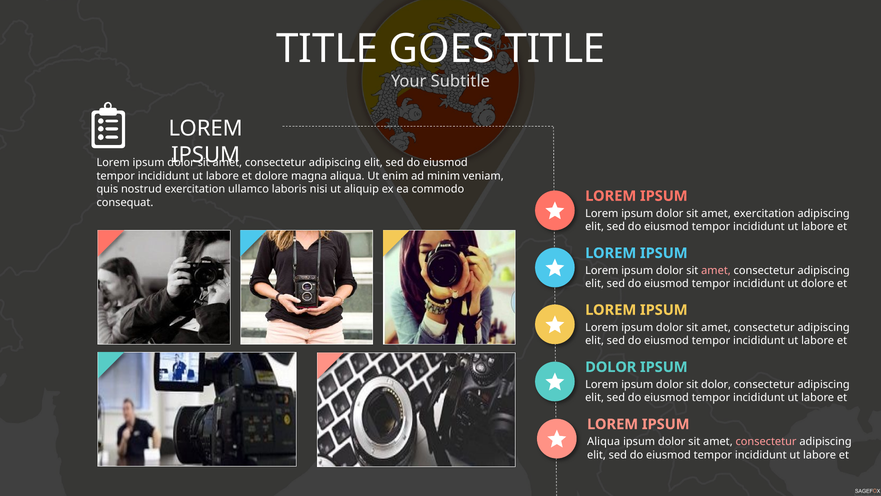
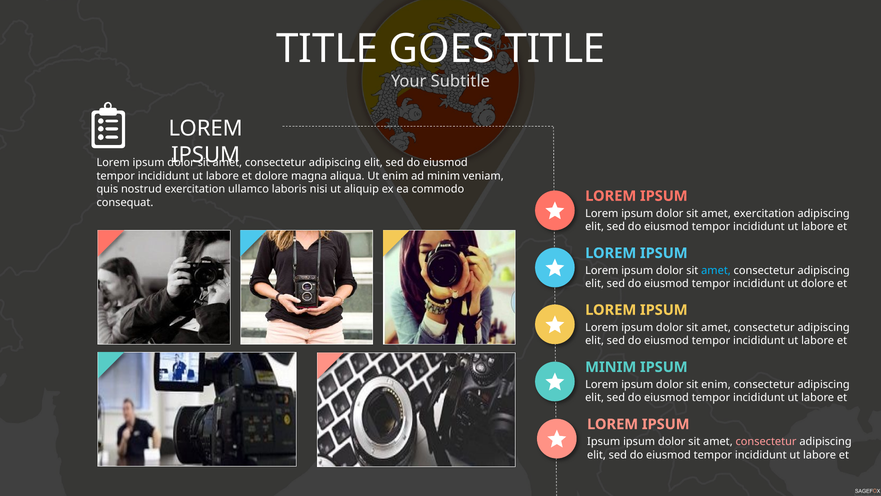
amet colour: pink -> light blue (716, 270)
DOLOR: DOLOR -> MINIM (611, 367)
sit dolor: dolor -> enim (716, 384)
Aliqua: Aliqua -> Ipsum (604, 441)
